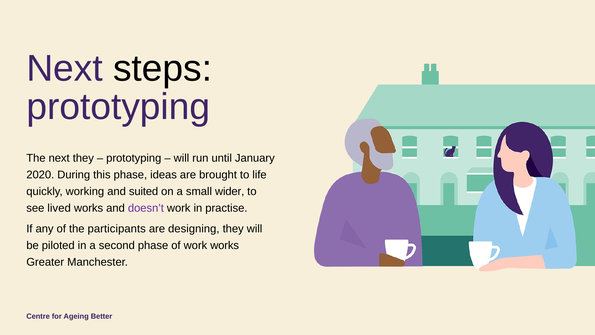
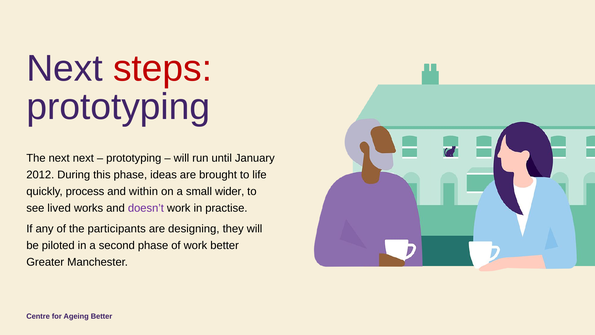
steps colour: black -> red (163, 68)
next they: they -> next (83, 158)
2020: 2020 -> 2012 (40, 175)
working: working -> process (85, 191)
suited: suited -> within (143, 191)
work works: works -> better (225, 245)
